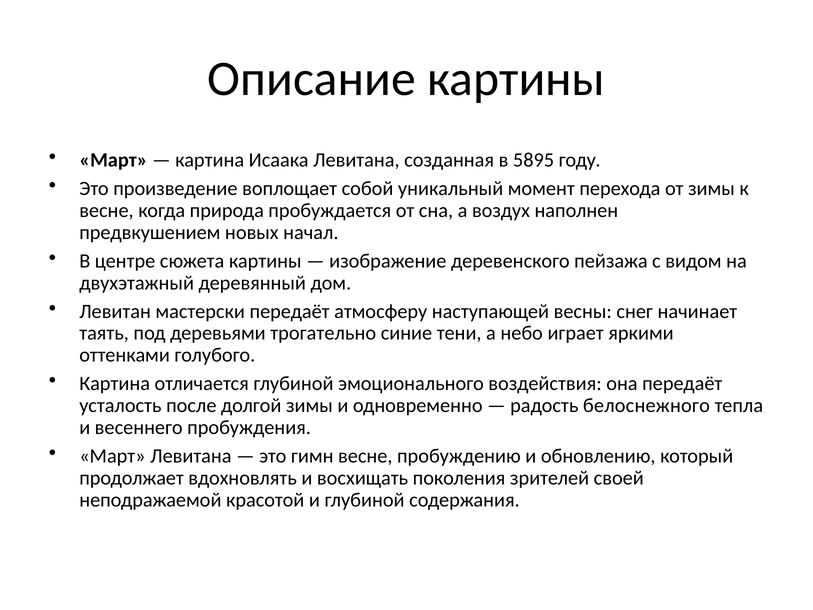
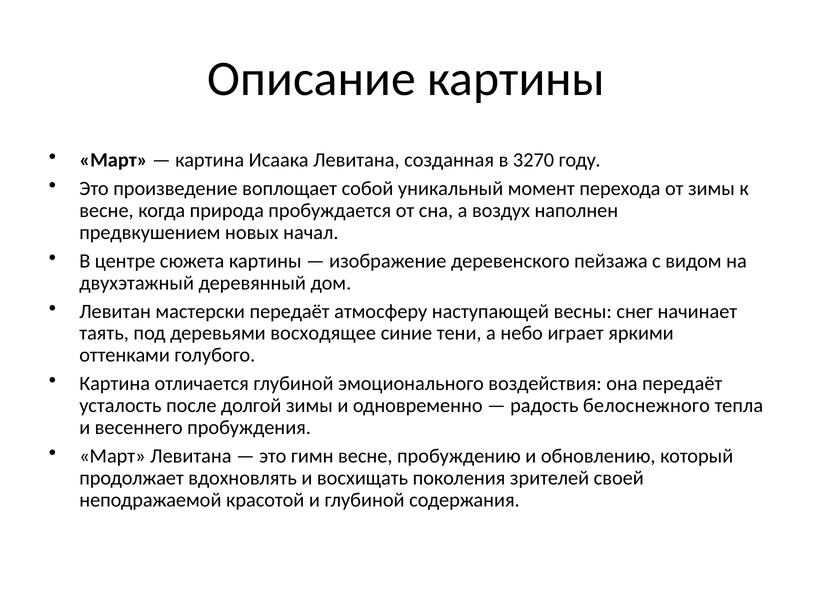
5895: 5895 -> 3270 (534, 160)
трогательно: трогательно -> восходящее (323, 333)
